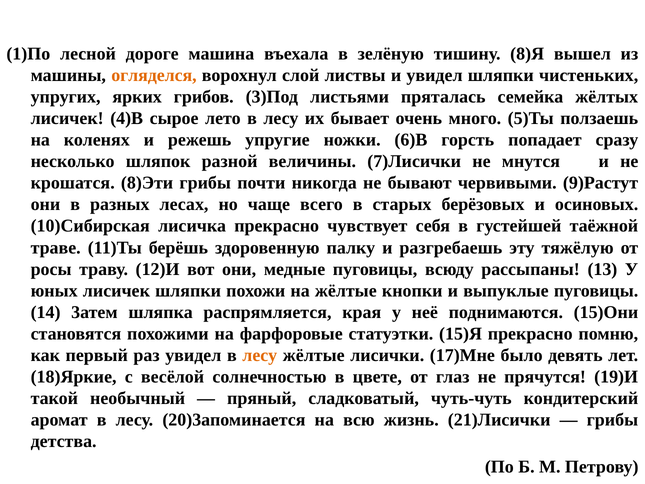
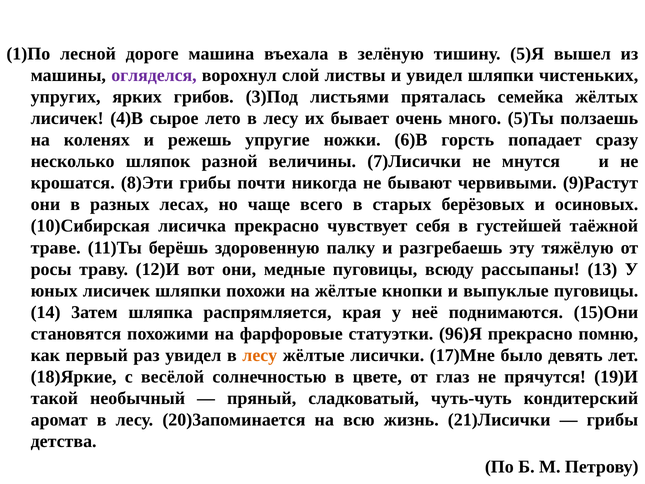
8)Я: 8)Я -> 5)Я (527, 54)
огляделся colour: orange -> purple (154, 75)
15)Я: 15)Я -> 96)Я (461, 334)
